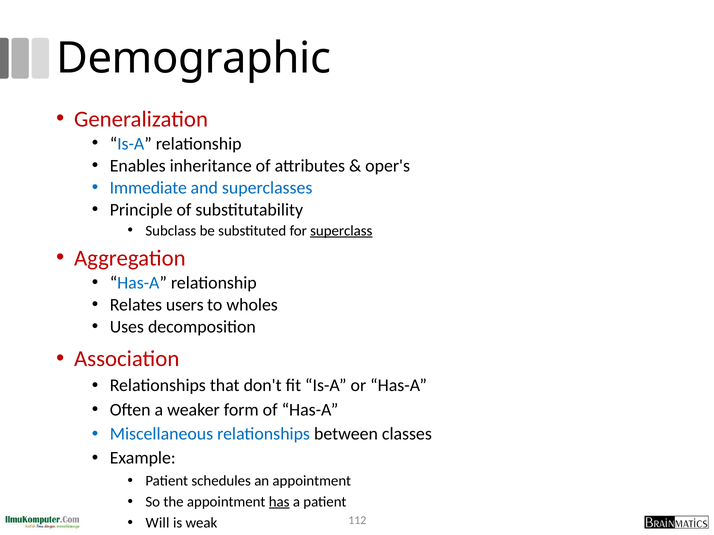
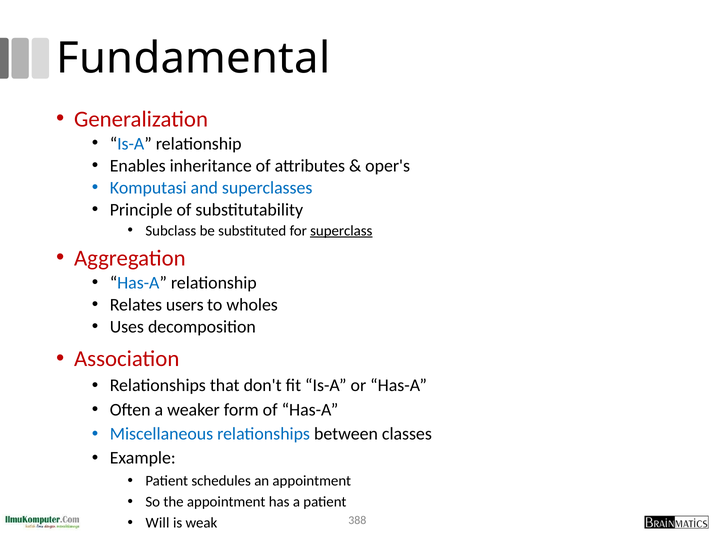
Demographic: Demographic -> Fundamental (193, 58)
Immediate: Immediate -> Komputasi (148, 188)
has underline: present -> none (279, 502)
112: 112 -> 388 (357, 521)
